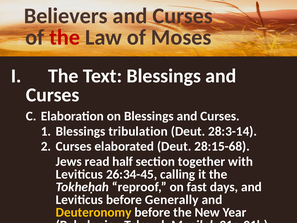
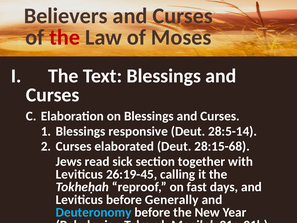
tribulation: tribulation -> responsive (138, 131)
28:3-14: 28:3-14 -> 28:5-14 (233, 131)
half: half -> sick (123, 161)
26:34-45: 26:34-45 -> 26:19-45 (132, 174)
Deuteronomy colour: yellow -> light blue (94, 212)
